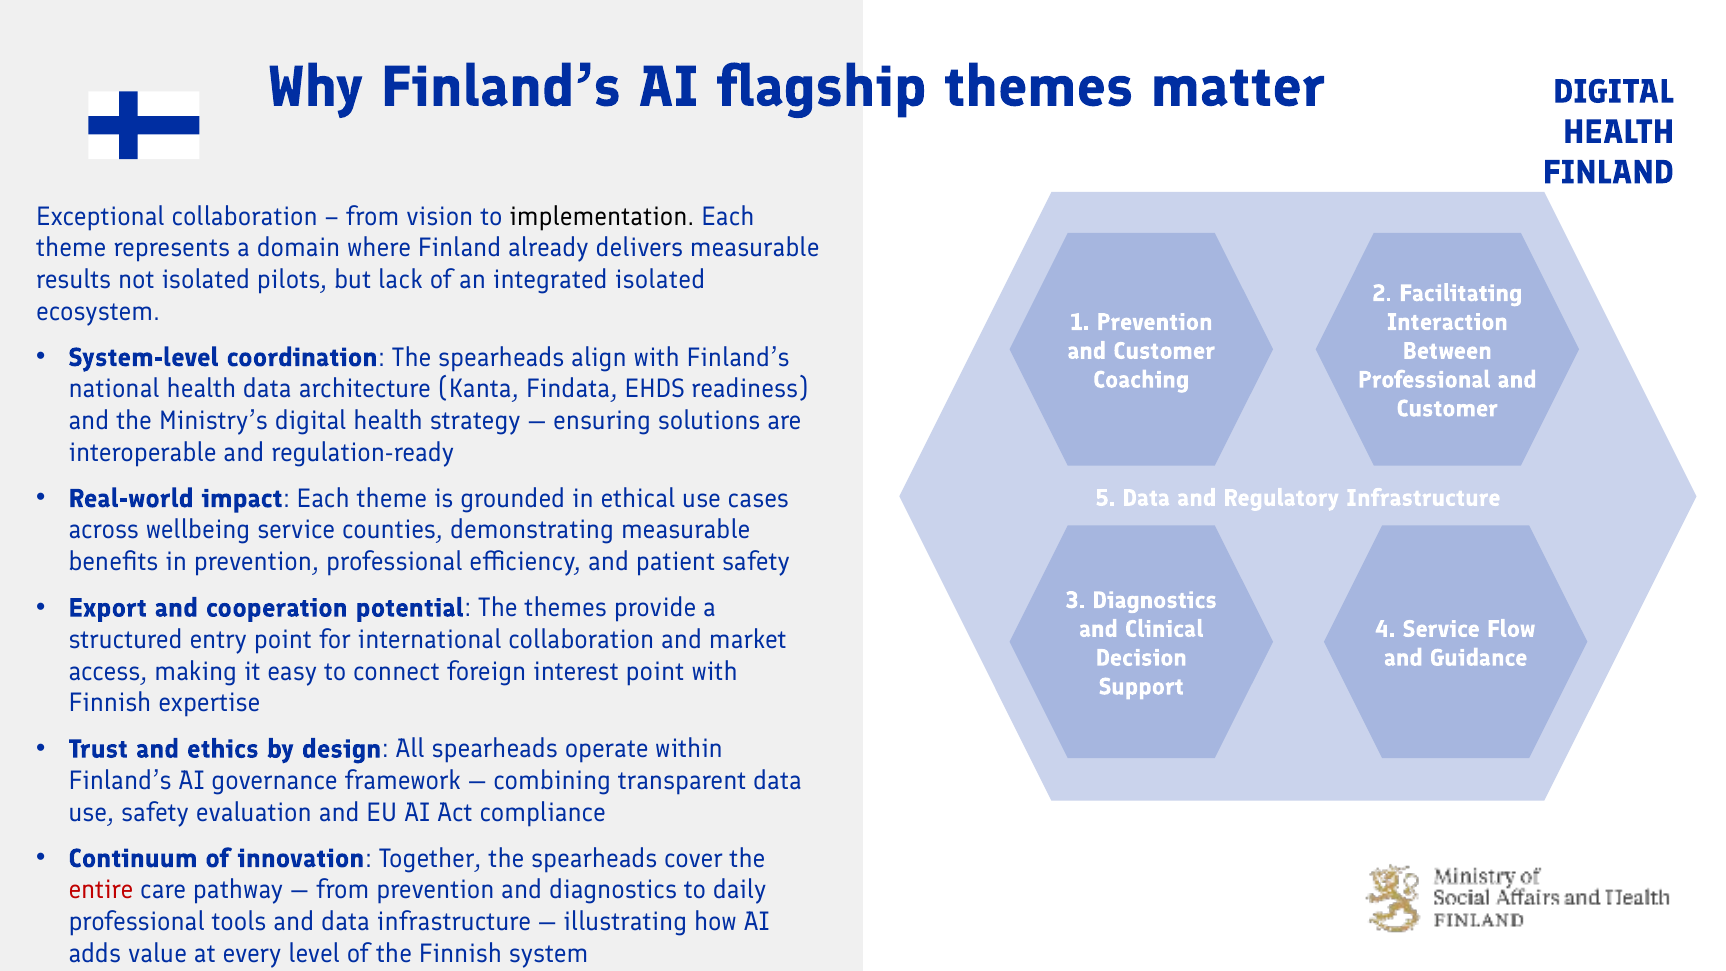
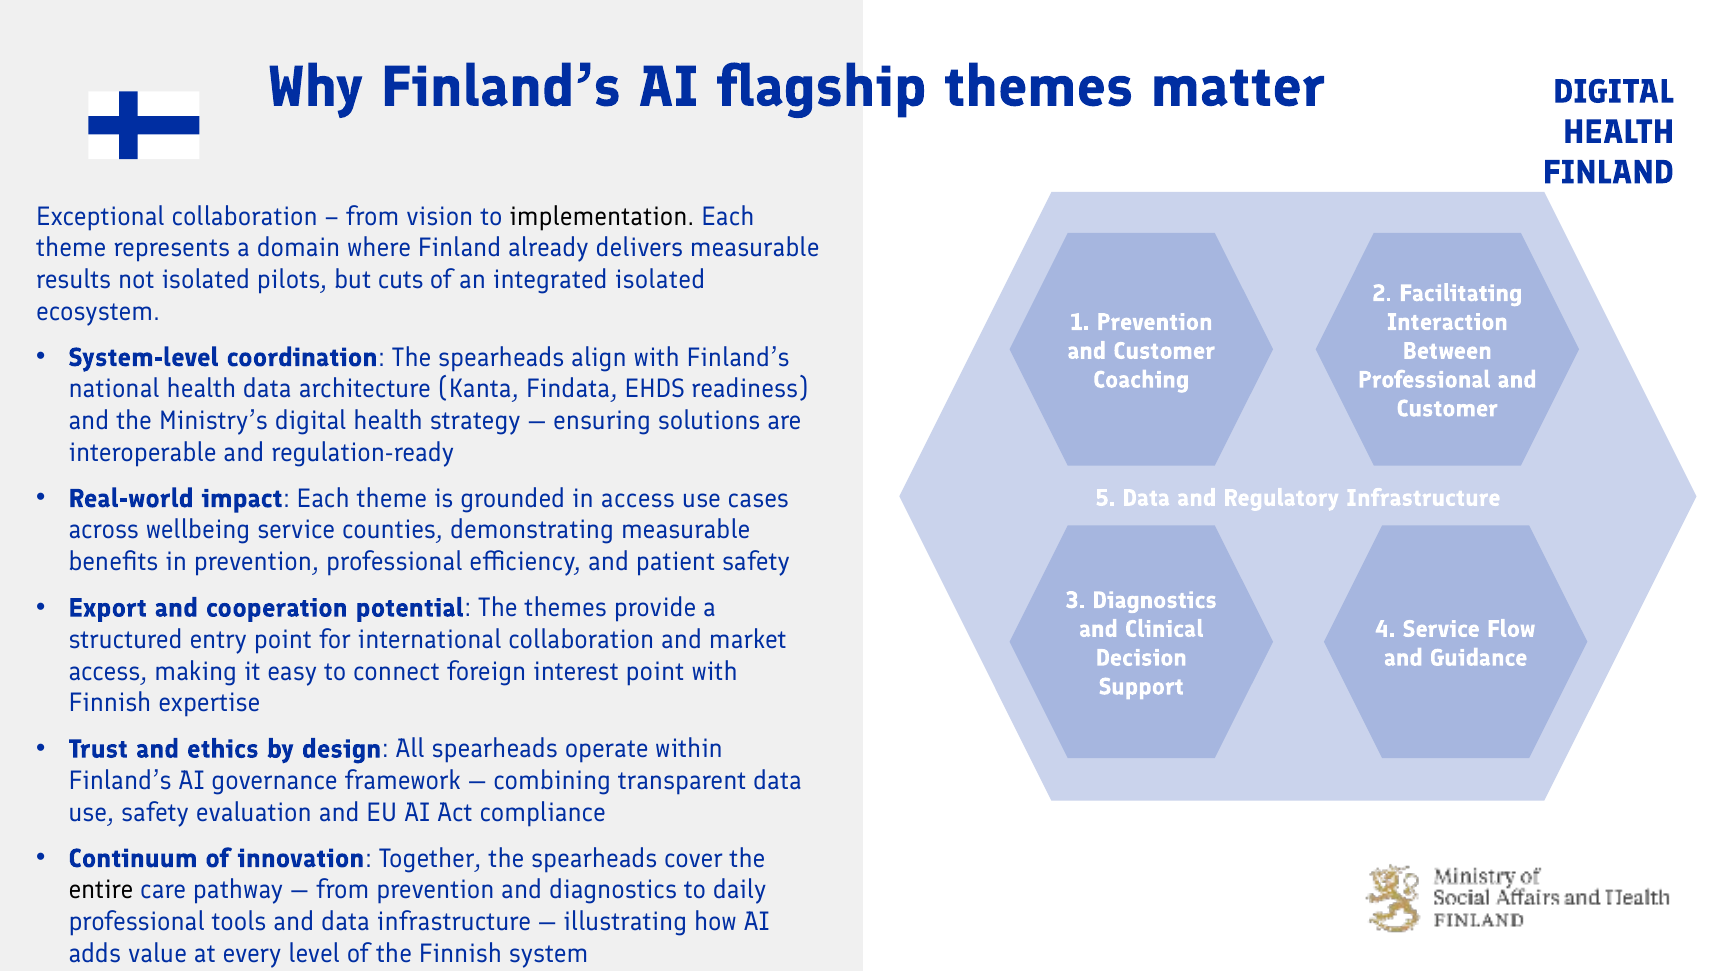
lack: lack -> cuts (401, 280)
in ethical: ethical -> access (638, 498)
entire colour: red -> black (101, 890)
